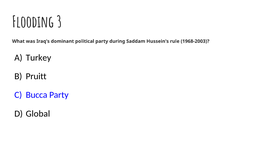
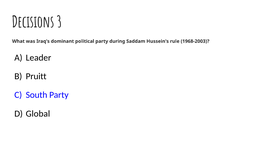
Flooding: Flooding -> Decisions (33, 22)
Turkey: Turkey -> Leader (38, 58)
Bucca: Bucca -> South (37, 95)
